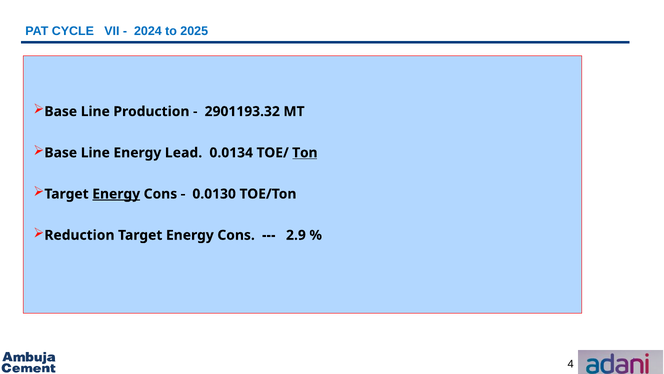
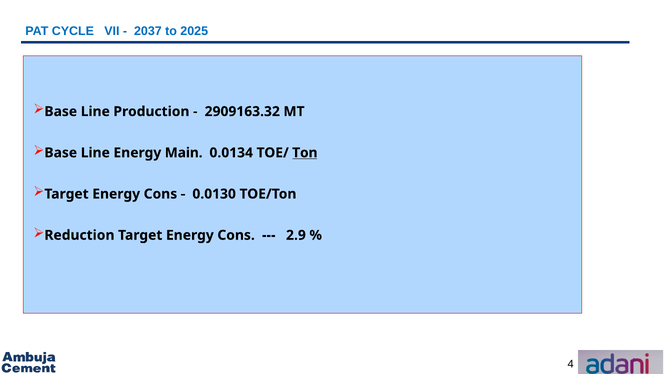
2024: 2024 -> 2037 (148, 31)
2901193.32: 2901193.32 -> 2909163.32 (242, 111)
Lead: Lead -> Main (184, 153)
Energy underline: present -> none (116, 194)
